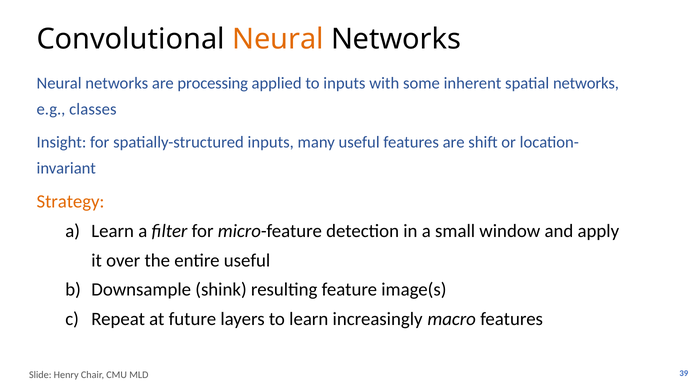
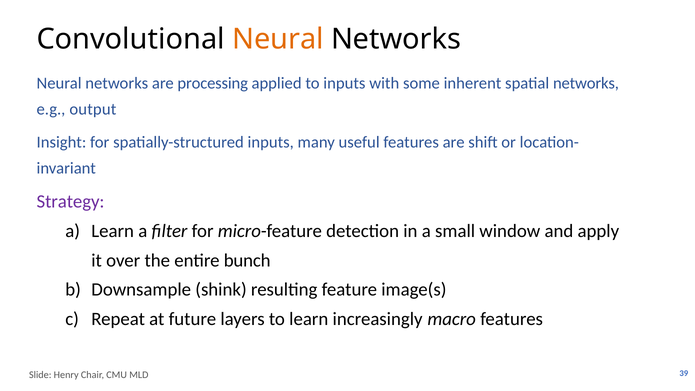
classes: classes -> output (93, 109)
Strategy colour: orange -> purple (71, 202)
entire useful: useful -> bunch (247, 260)
